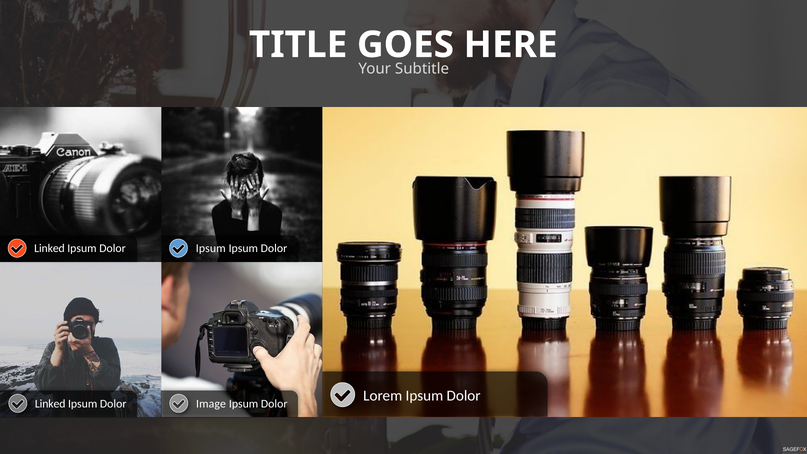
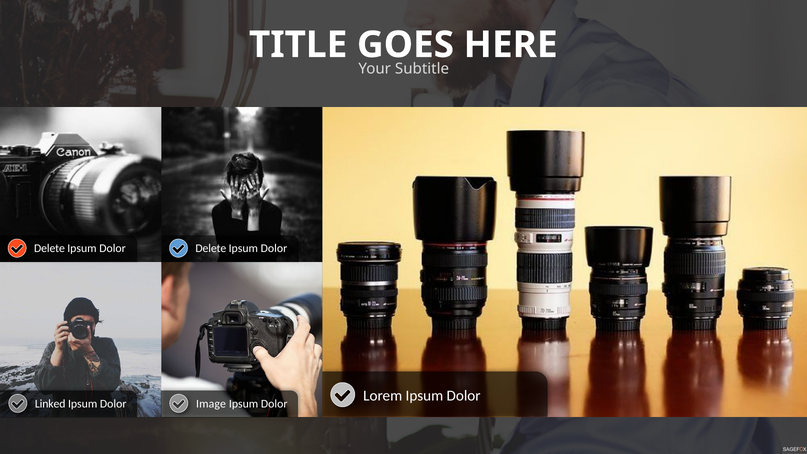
Linked: Linked -> Delete (49, 249)
Ipsum: Ipsum -> Delete (211, 249)
